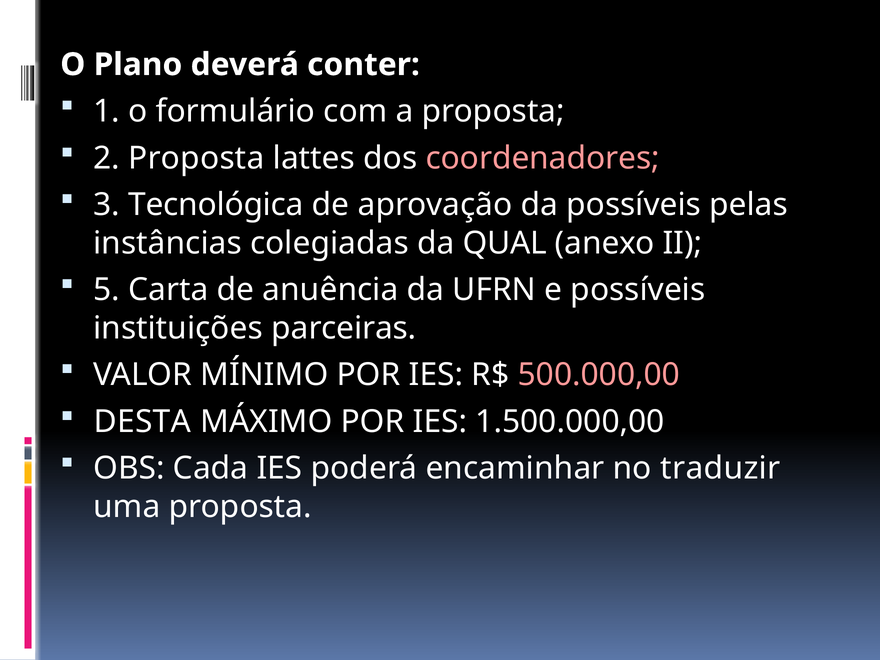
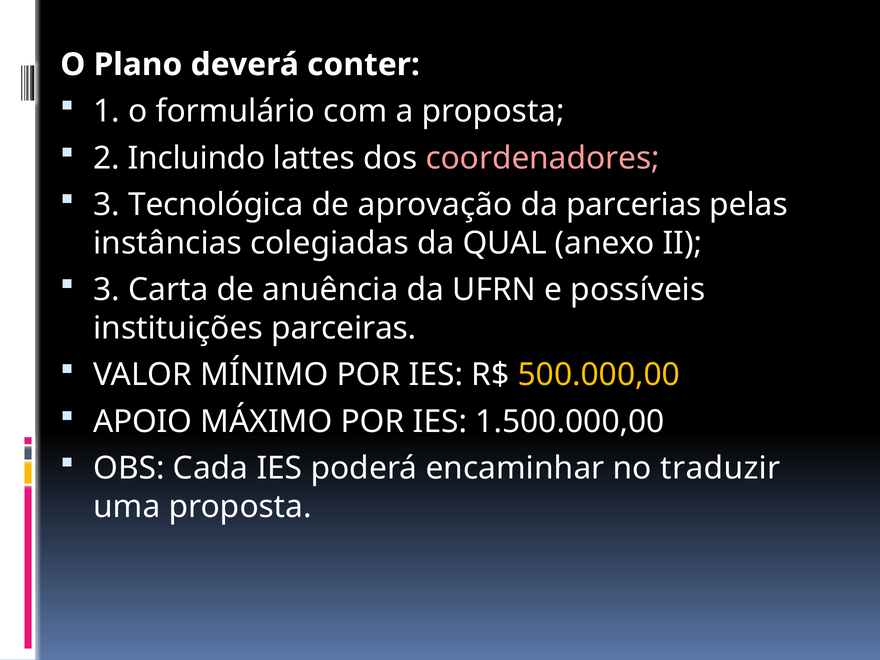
2 Proposta: Proposta -> Incluindo (197, 158)
da possíveis: possíveis -> parcerias (634, 205)
5: 5 -> 3 (107, 290)
500.000,00 colour: pink -> yellow (599, 375)
DESTA: DESTA -> APOIO (143, 422)
